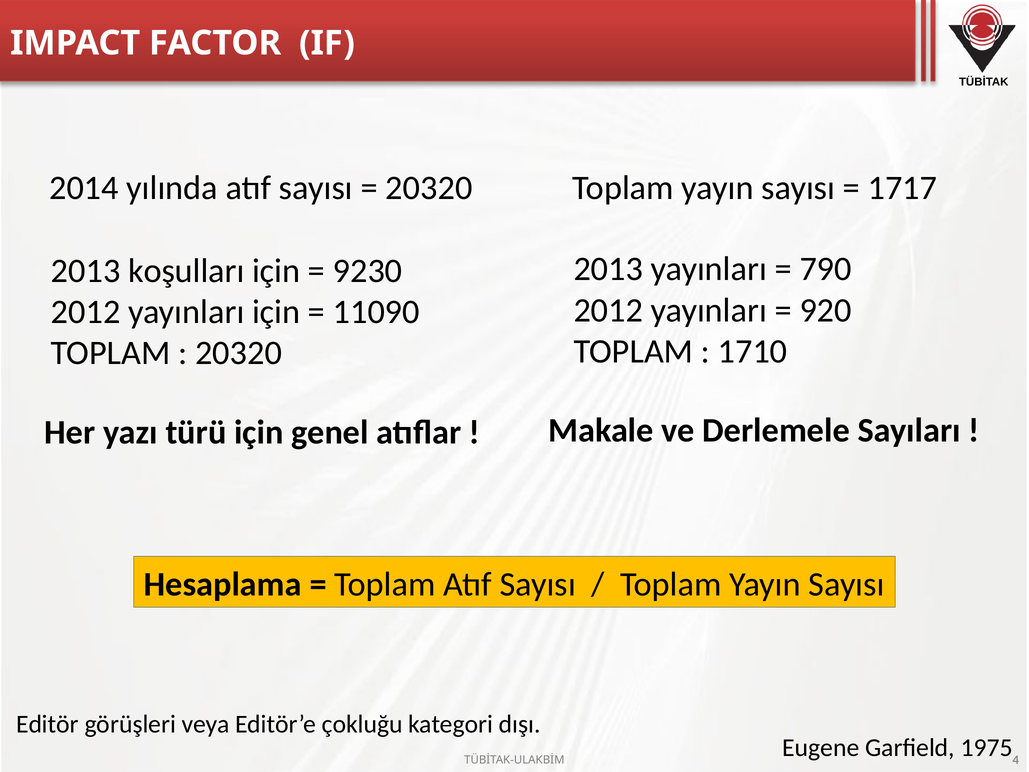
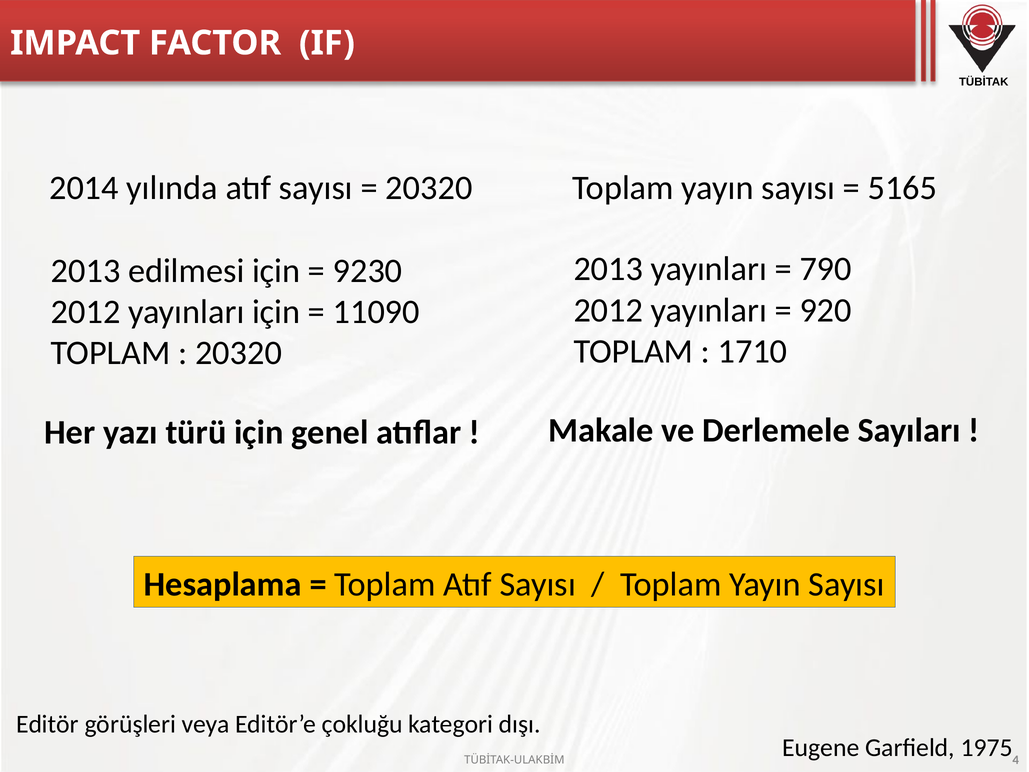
1717: 1717 -> 5165 (902, 188)
koşulları: koşulları -> edilmesi (186, 271)
